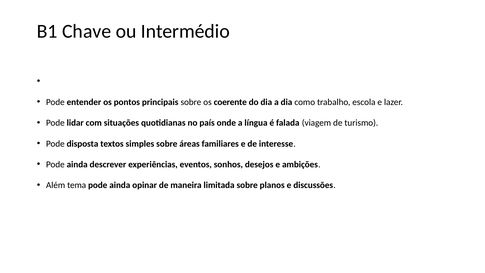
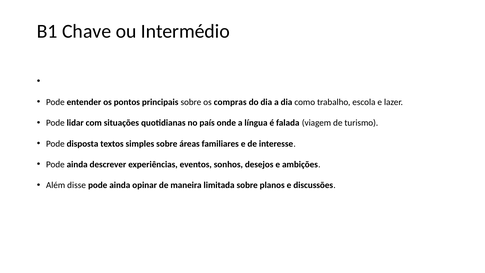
coerente: coerente -> compras (230, 102)
tema: tema -> disse (77, 185)
